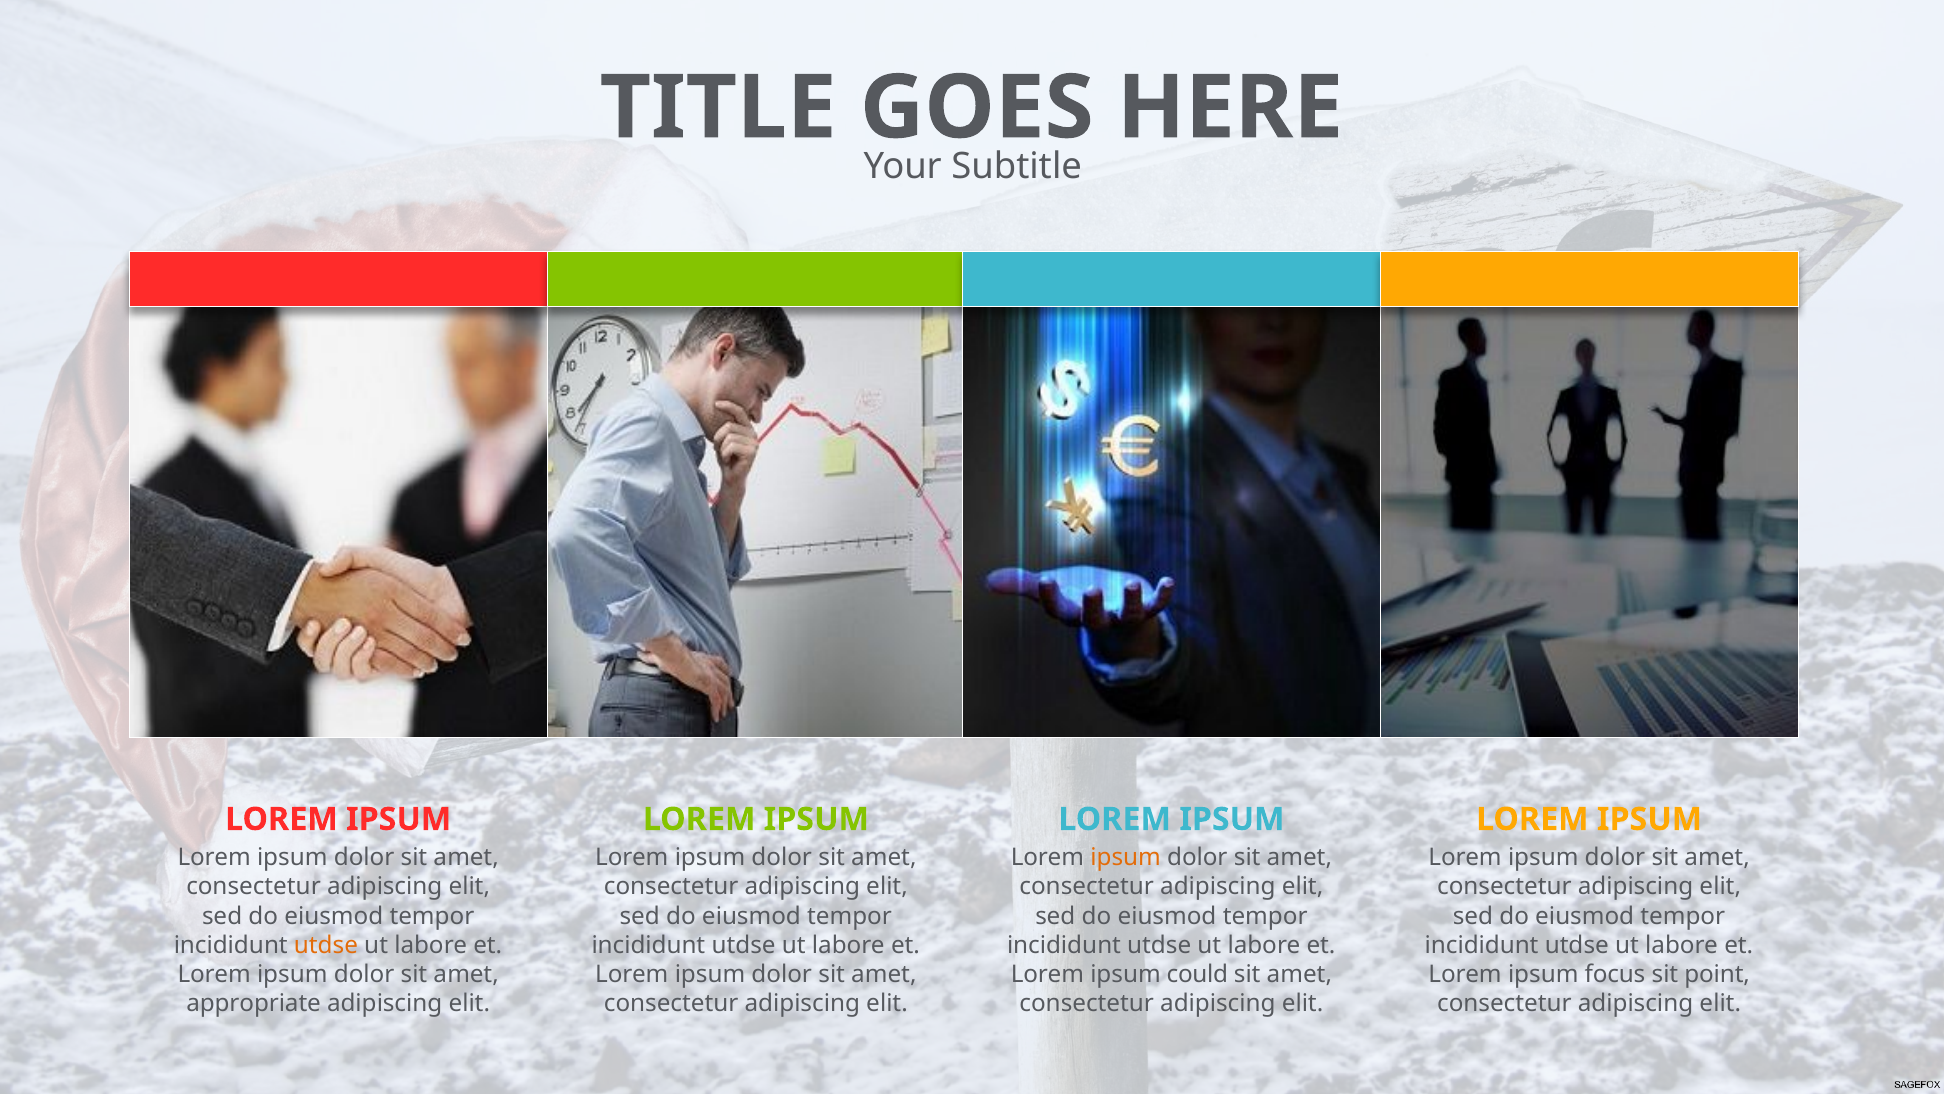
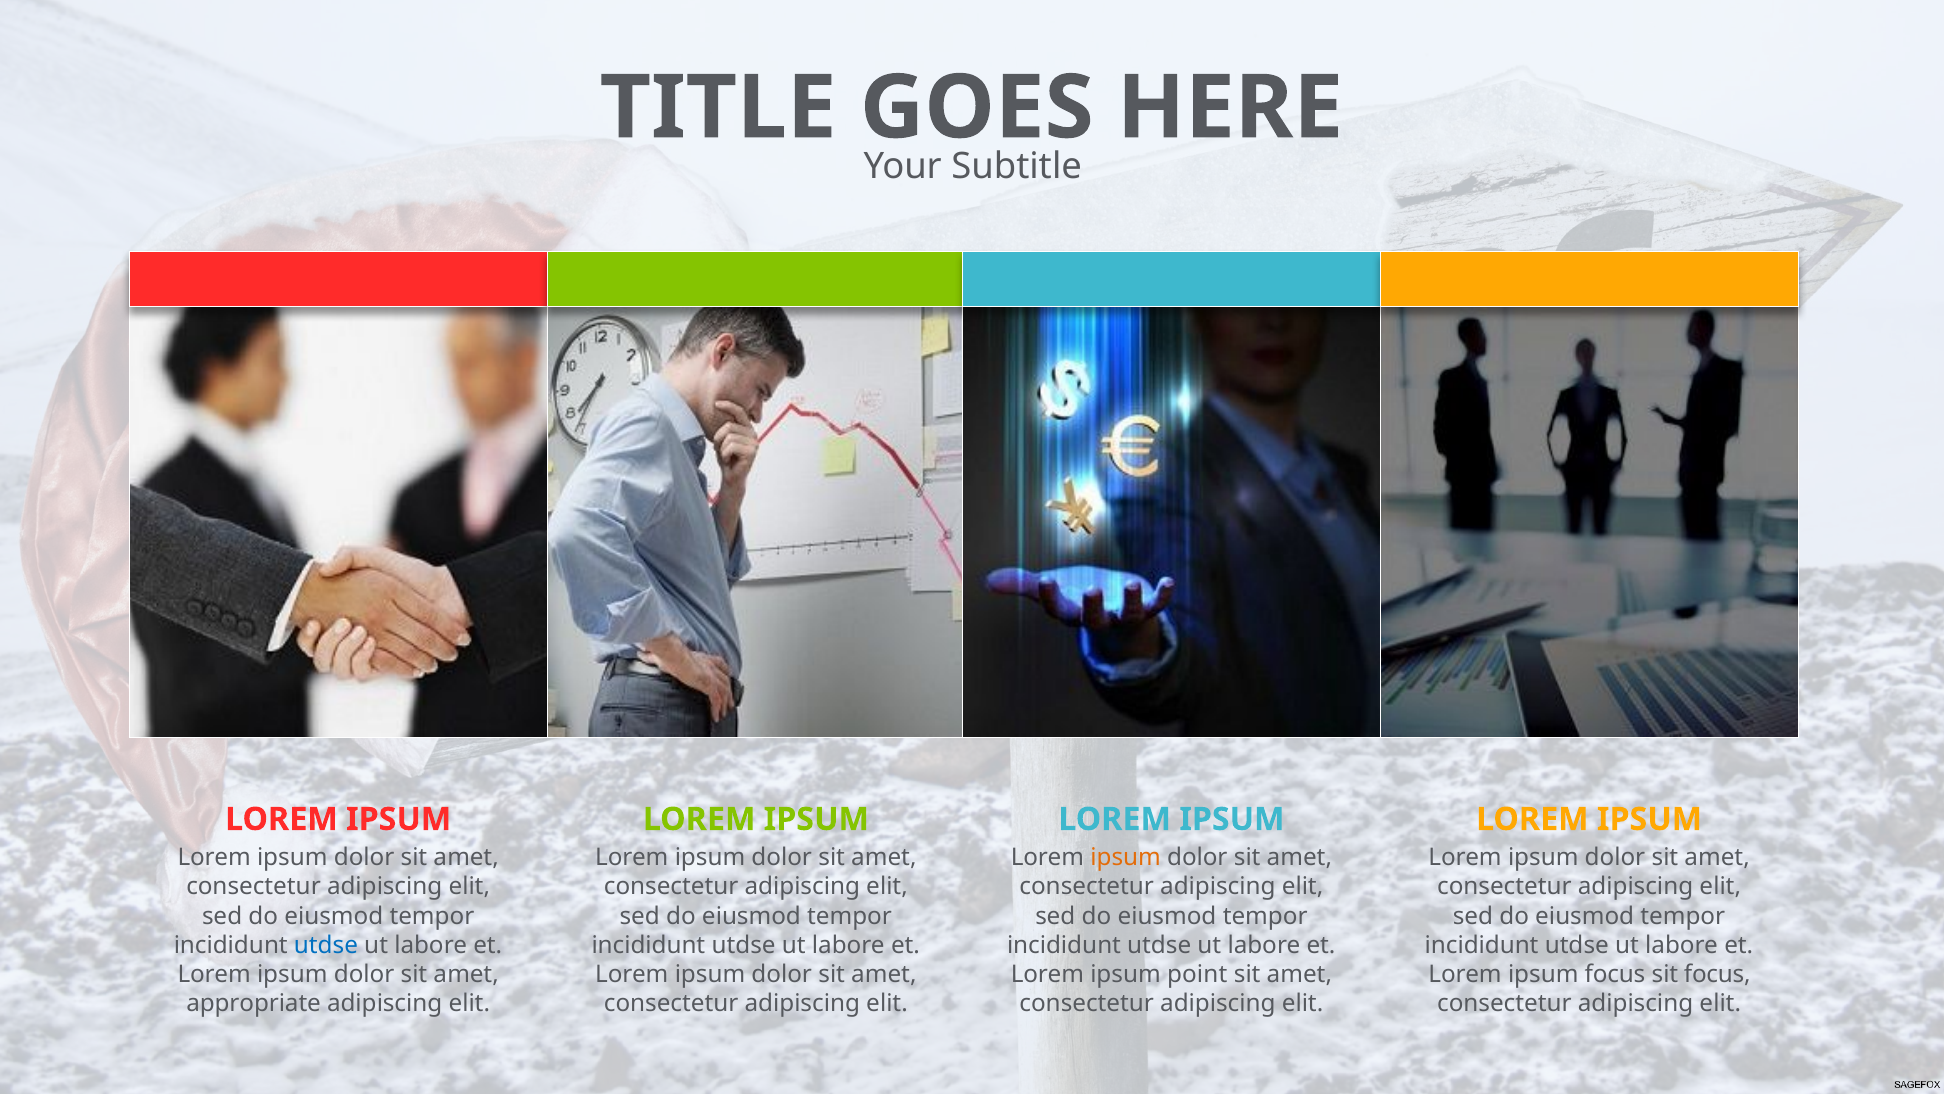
utdse colour: orange -> blue (326, 945)
could: could -> point (1197, 974)
sit point: point -> focus (1717, 974)
